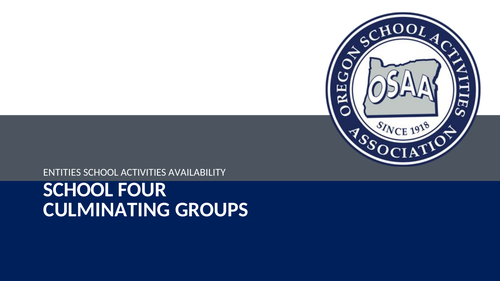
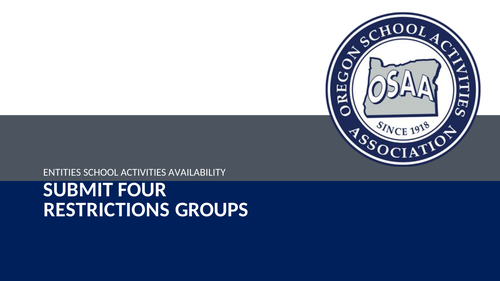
SCHOOL: SCHOOL -> SUBMIT (78, 190)
CULMINATING: CULMINATING -> RESTRICTIONS (107, 210)
